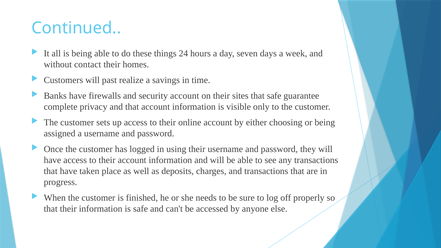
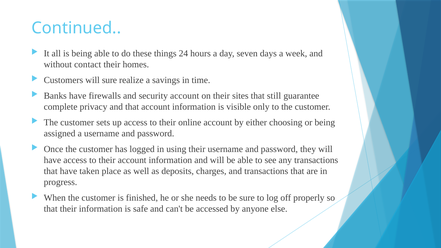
will past: past -> sure (109, 80)
that safe: safe -> still (274, 96)
